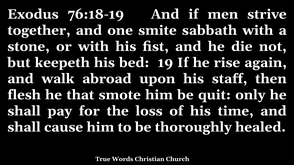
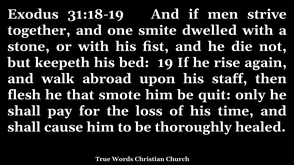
76:18-19: 76:18-19 -> 31:18-19 (96, 14)
sabbath: sabbath -> dwelled (209, 30)
